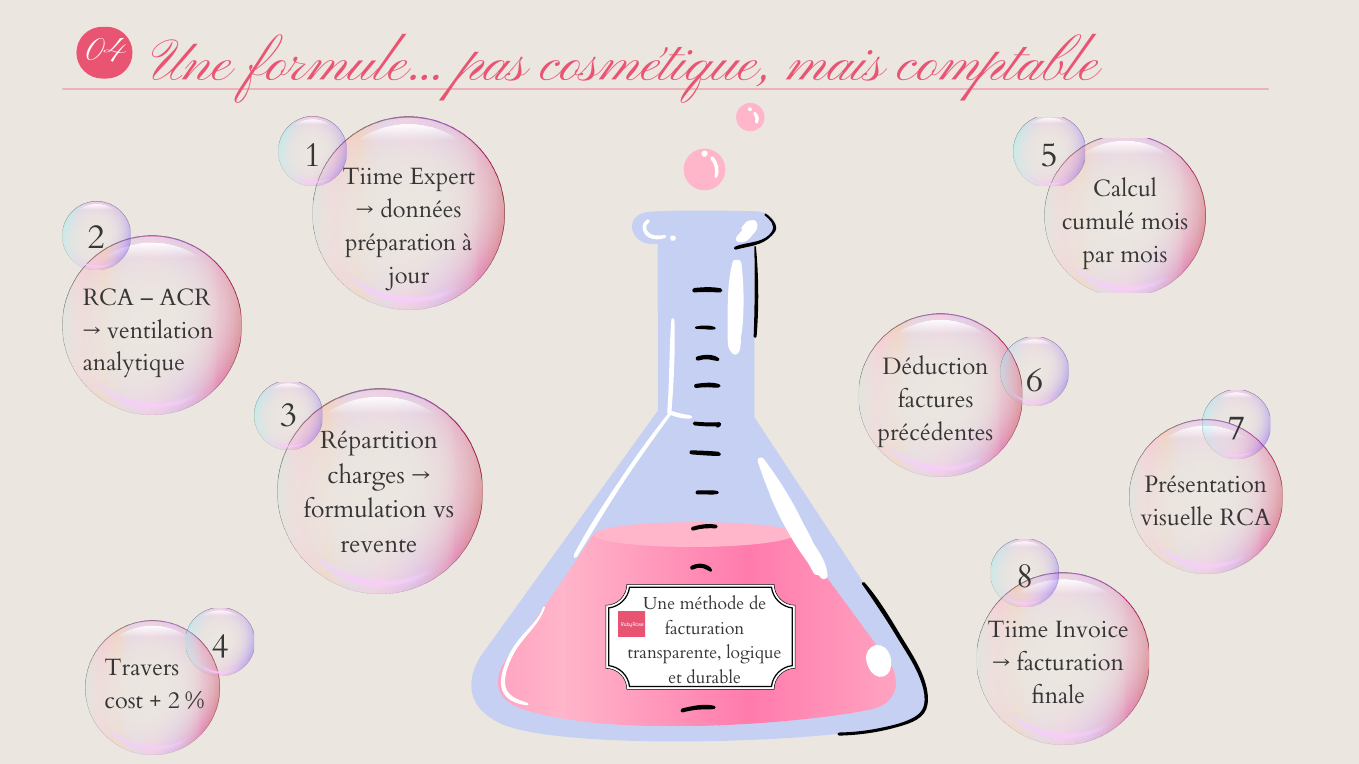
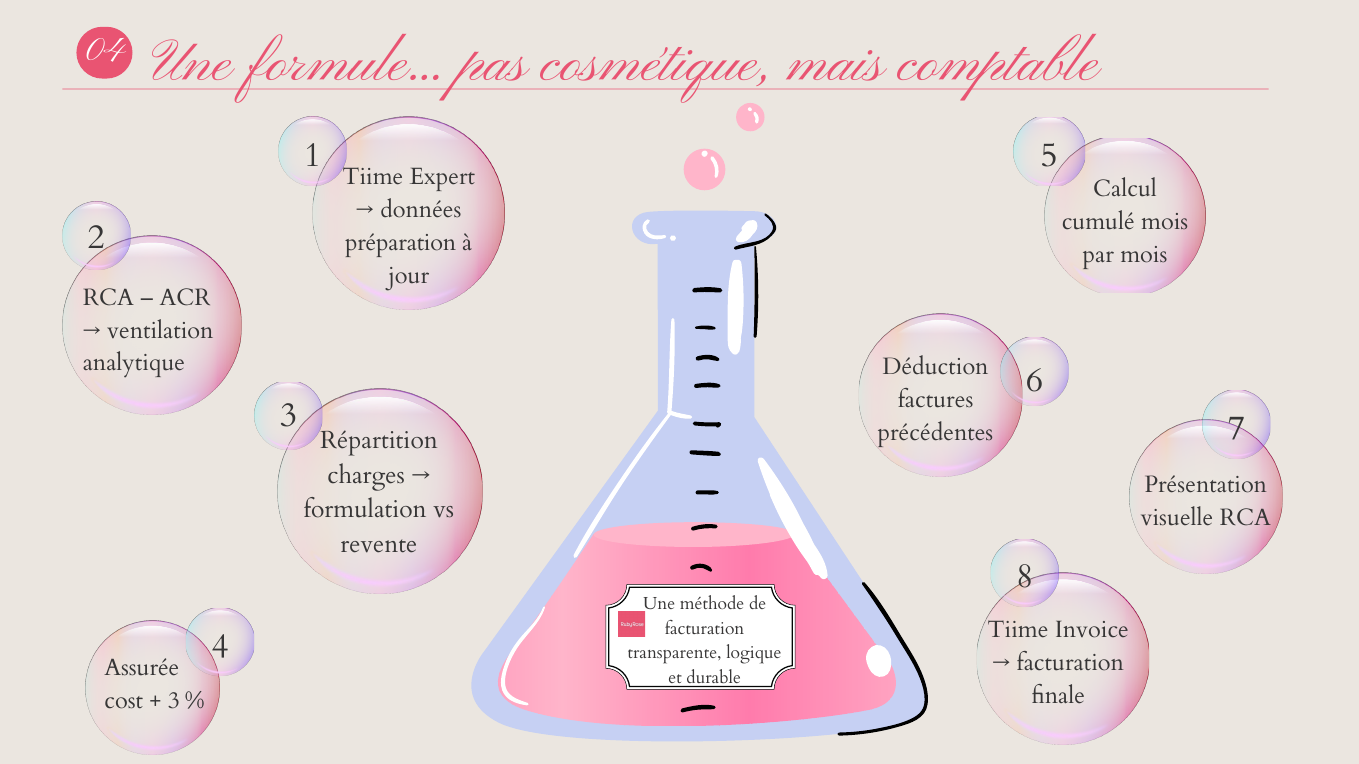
Travers: Travers -> Assurée (142, 668)
2: 2 -> 3 (174, 701)
